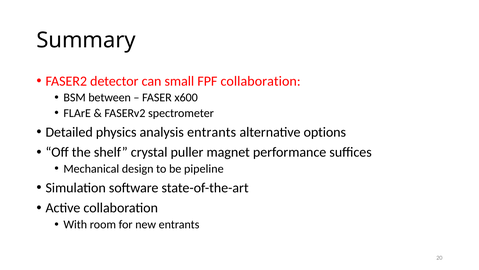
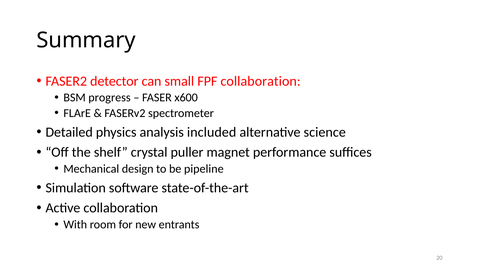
between: between -> progress (110, 97)
analysis entrants: entrants -> included (212, 132)
options: options -> science (325, 132)
